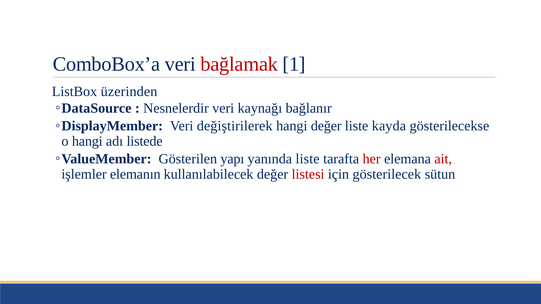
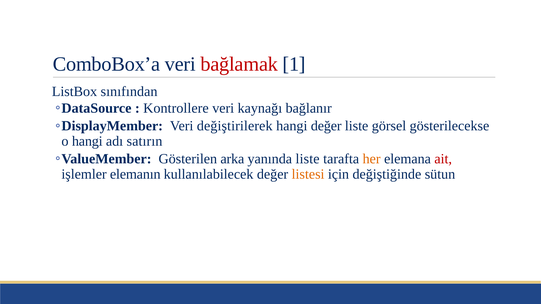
üzerinden: üzerinden -> sınıfından (129, 91)
Nesnelerdir: Nesnelerdir -> Kontrollere (176, 108)
kayda: kayda -> görsel (389, 126)
listede: listede -> satırın (145, 141)
yapı: yapı -> arka (232, 159)
her colour: red -> orange (372, 159)
listesi colour: red -> orange (308, 174)
gösterilecek: gösterilecek -> değiştiğinde (387, 174)
